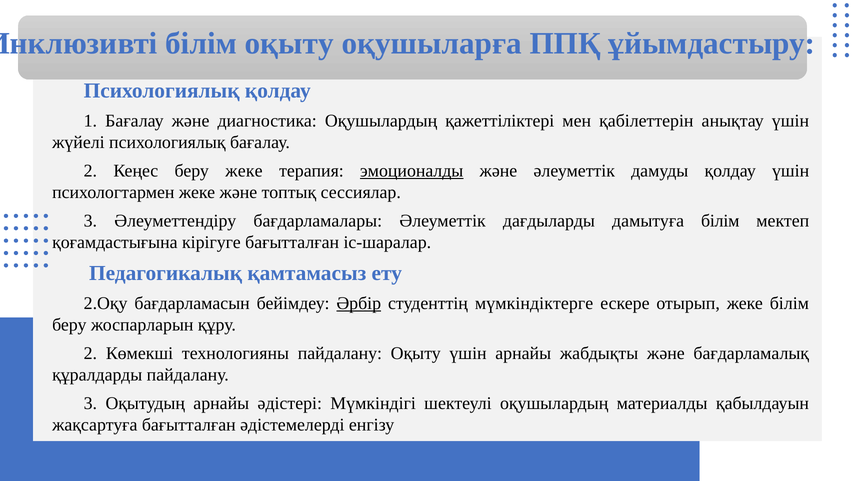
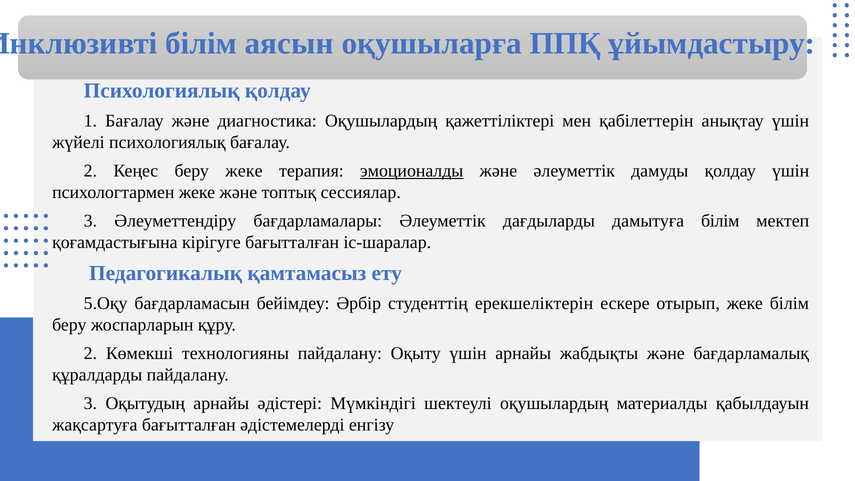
білім оқыту: оқыту -> аясын (289, 44)
2.Оқу: 2.Оқу -> 5.Оқу (106, 303)
Әрбір underline: present -> none (359, 303)
мүмкіндіктерге: мүмкіндіктерге -> ерекшеліктерін (534, 303)
